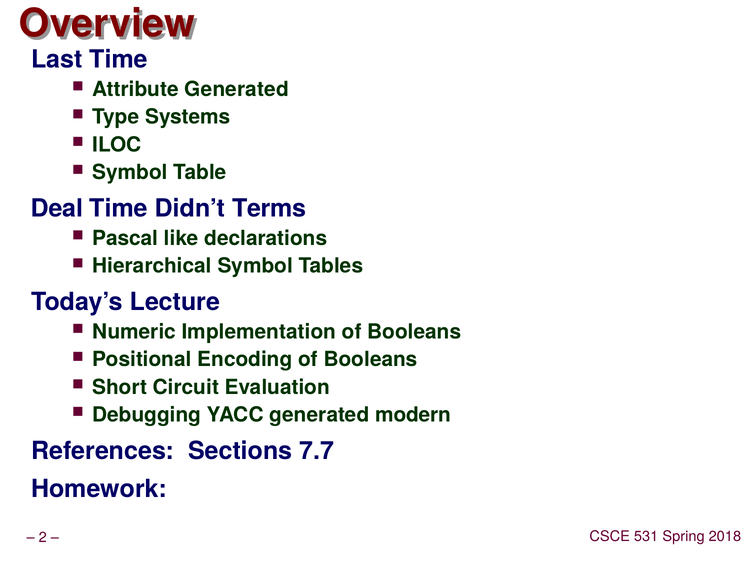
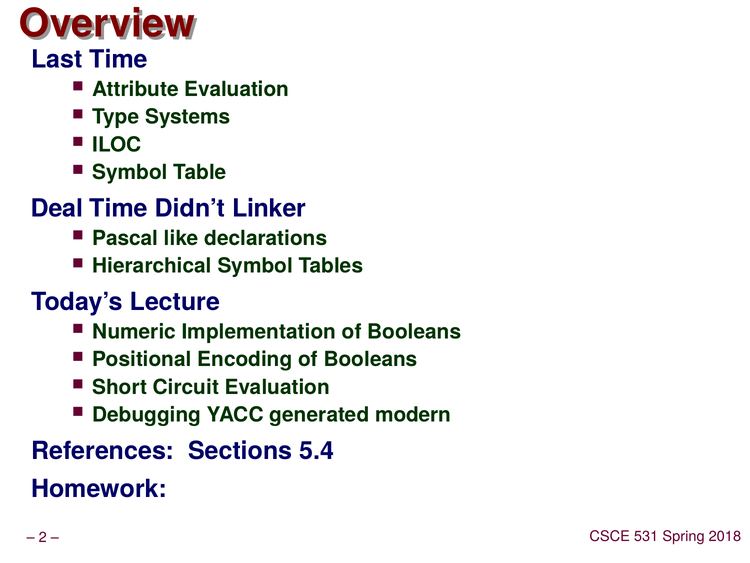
Attribute Generated: Generated -> Evaluation (237, 89)
Terms: Terms -> Linker (269, 208)
7.7: 7.7 -> 5.4 (317, 451)
